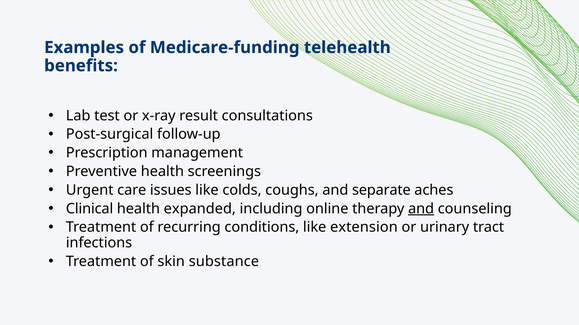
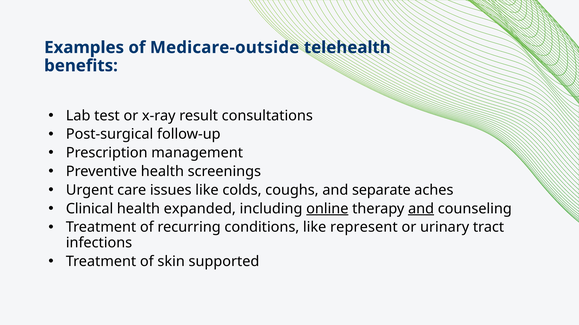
Medicare-funding: Medicare-funding -> Medicare-outside (225, 48)
online underline: none -> present (327, 209)
extension: extension -> represent (364, 228)
substance: substance -> supported (224, 262)
